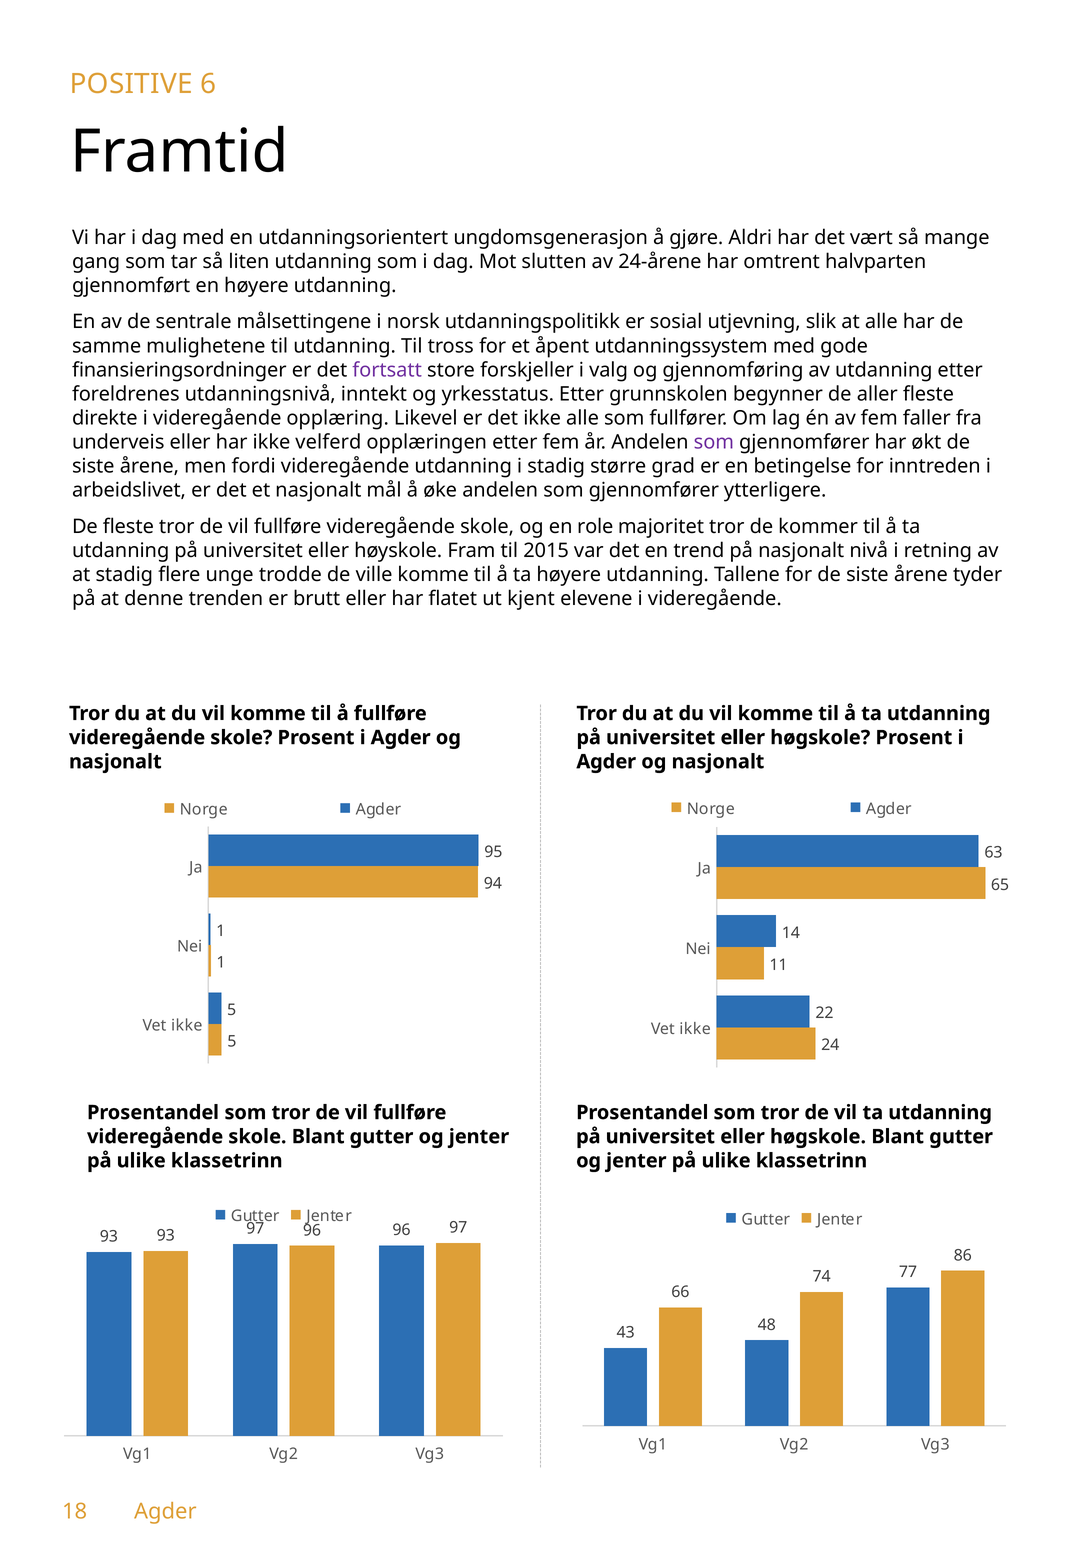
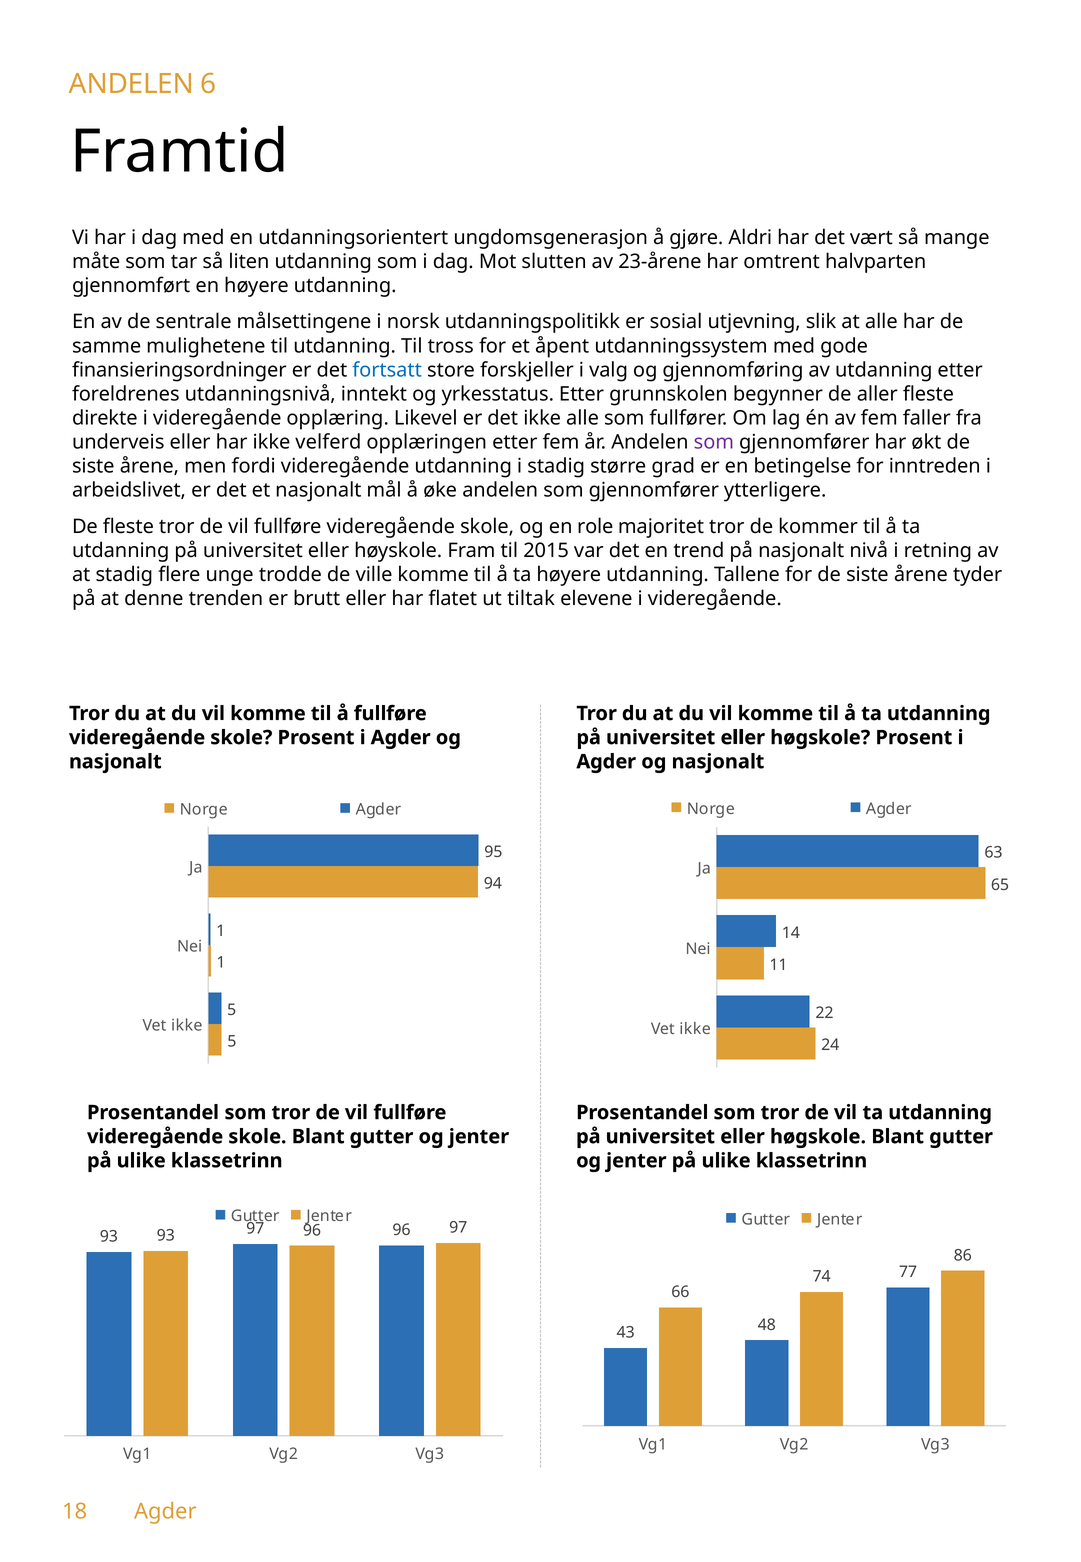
POSITIVE: POSITIVE -> ANDELEN (131, 84)
gang: gang -> måte (96, 262)
24-årene: 24-årene -> 23-årene (660, 262)
fortsatt colour: purple -> blue (387, 370)
kjent: kjent -> tiltak (531, 598)
